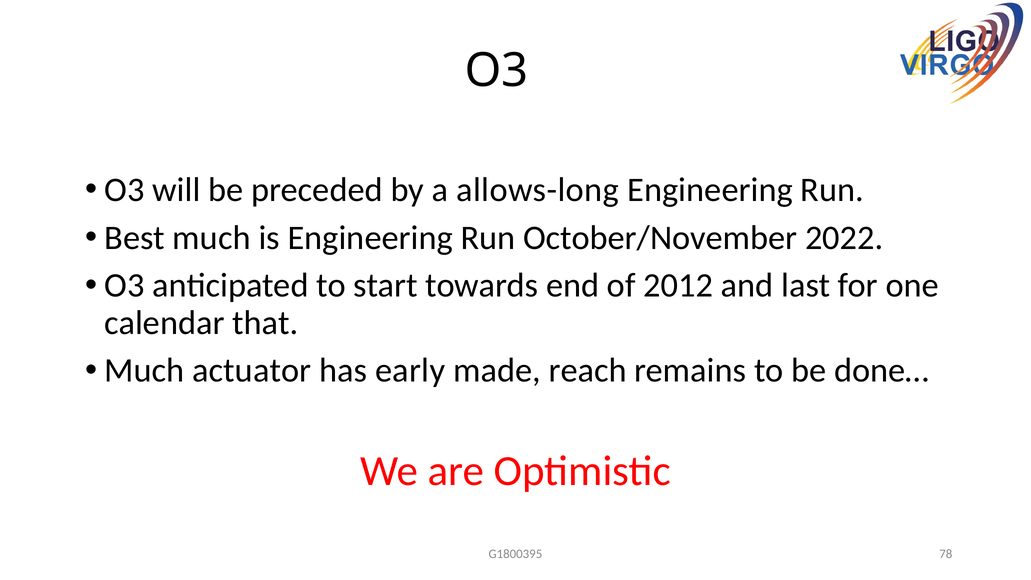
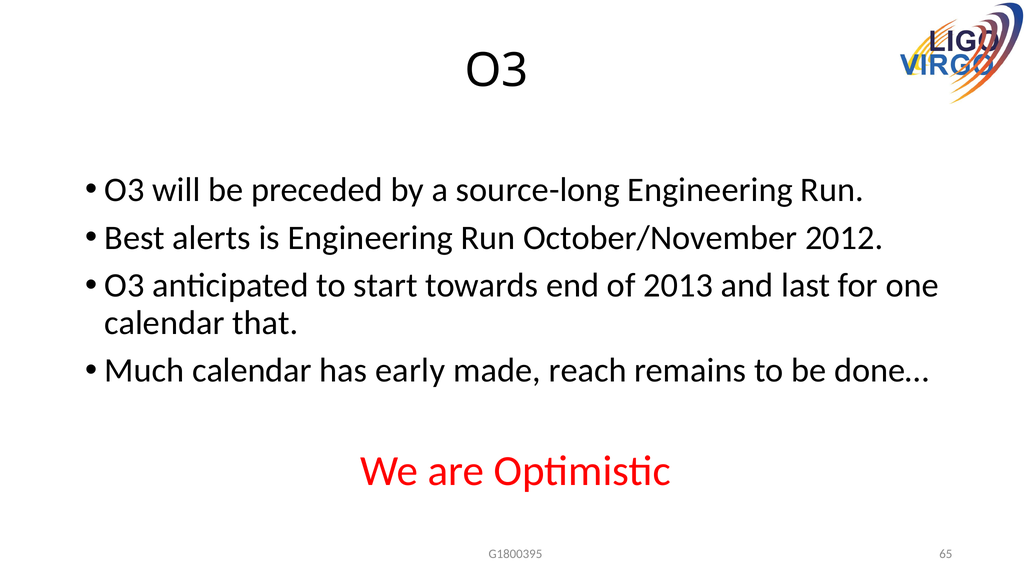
allows-long: allows-long -> source-long (538, 190)
Best much: much -> alerts (212, 238)
2022: 2022 -> 2012 (844, 238)
2012: 2012 -> 2013 (678, 286)
Much actuator: actuator -> calendar (252, 371)
78: 78 -> 65 (946, 554)
